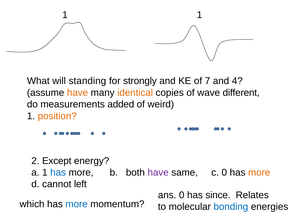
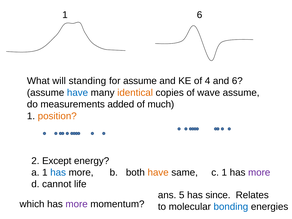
1 1: 1 -> 6 (200, 15)
for strongly: strongly -> assume (140, 81)
7: 7 -> 4 (208, 81)
and 4: 4 -> 6 (237, 81)
have colour: orange -> blue (77, 93)
wave different: different -> assume (241, 93)
weird: weird -> much (161, 104)
have colour: purple -> orange (158, 172)
c 0: 0 -> 1 (224, 172)
more colour: orange -> purple (259, 172)
left: left -> life (80, 184)
ans 0: 0 -> 5 (182, 195)
more colour: blue -> purple (77, 204)
